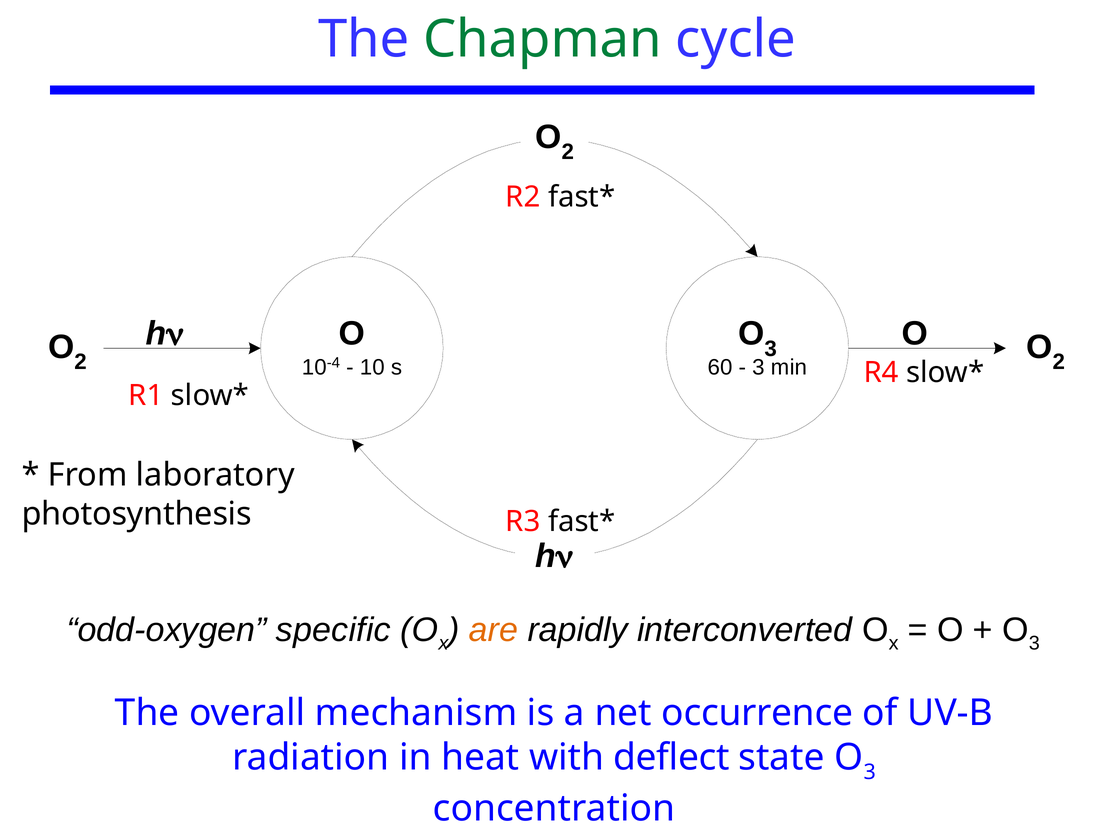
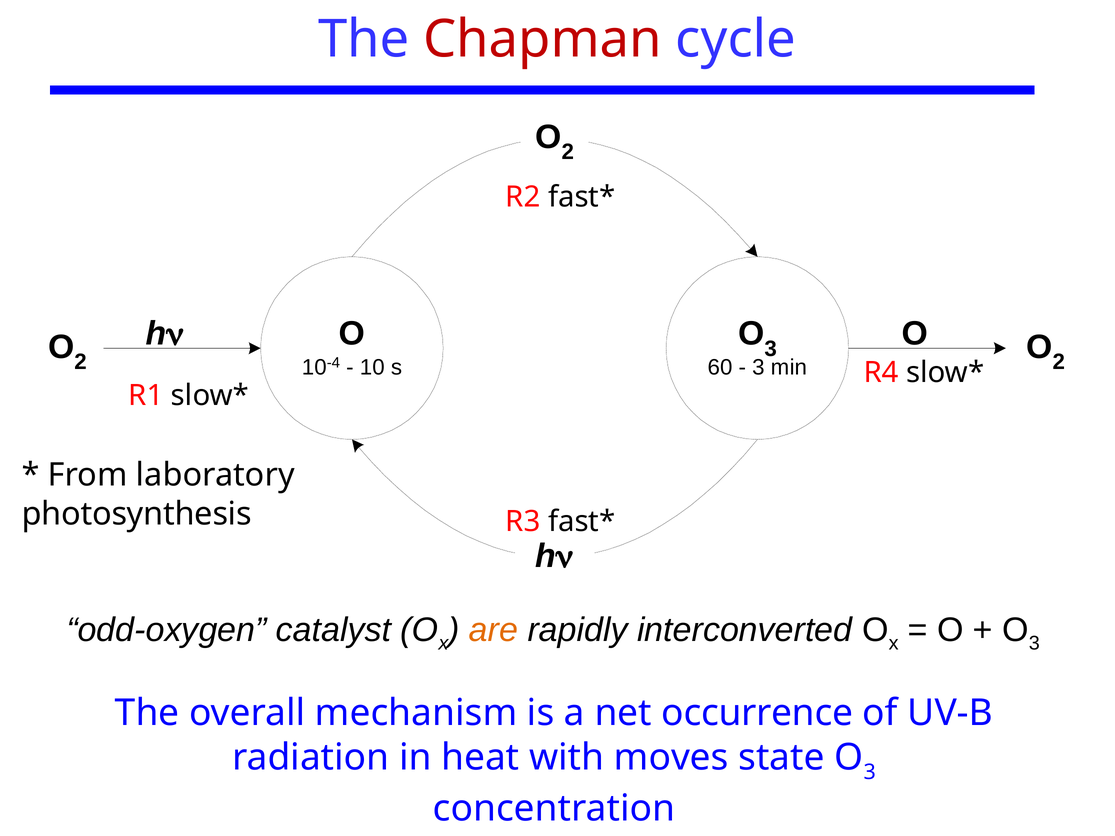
Chapman colour: green -> red (543, 40)
specific: specific -> catalyst (334, 630)
deflect: deflect -> moves (671, 758)
